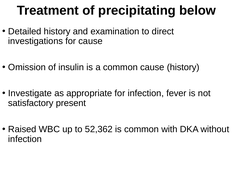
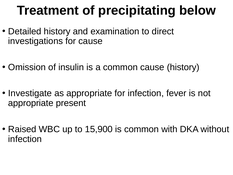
satisfactory: satisfactory -> appropriate (31, 103)
52,362: 52,362 -> 15,900 (99, 129)
